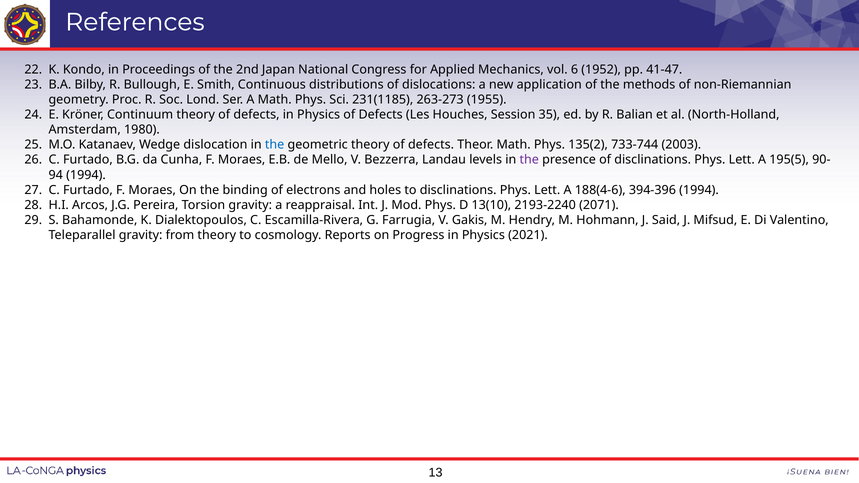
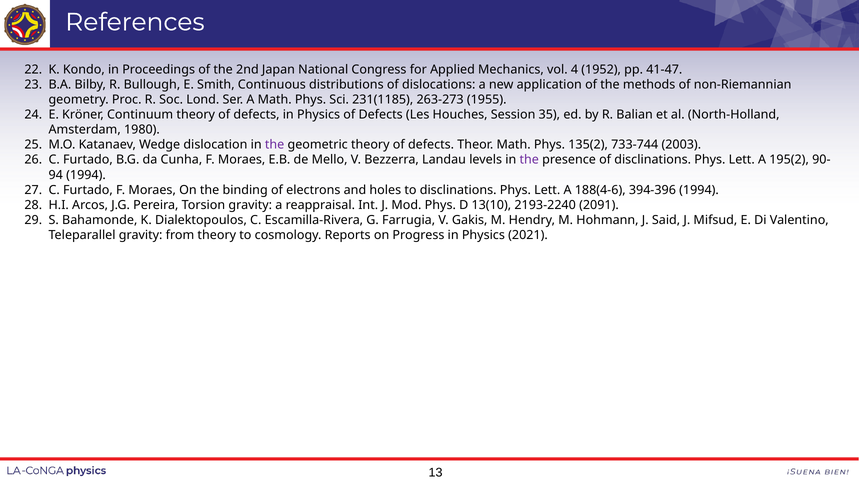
6: 6 -> 4 (574, 70)
the colour: blue -> purple (275, 145)
195(5: 195(5 -> 195(2 (789, 160)
2071: 2071 -> 2091 (599, 205)
